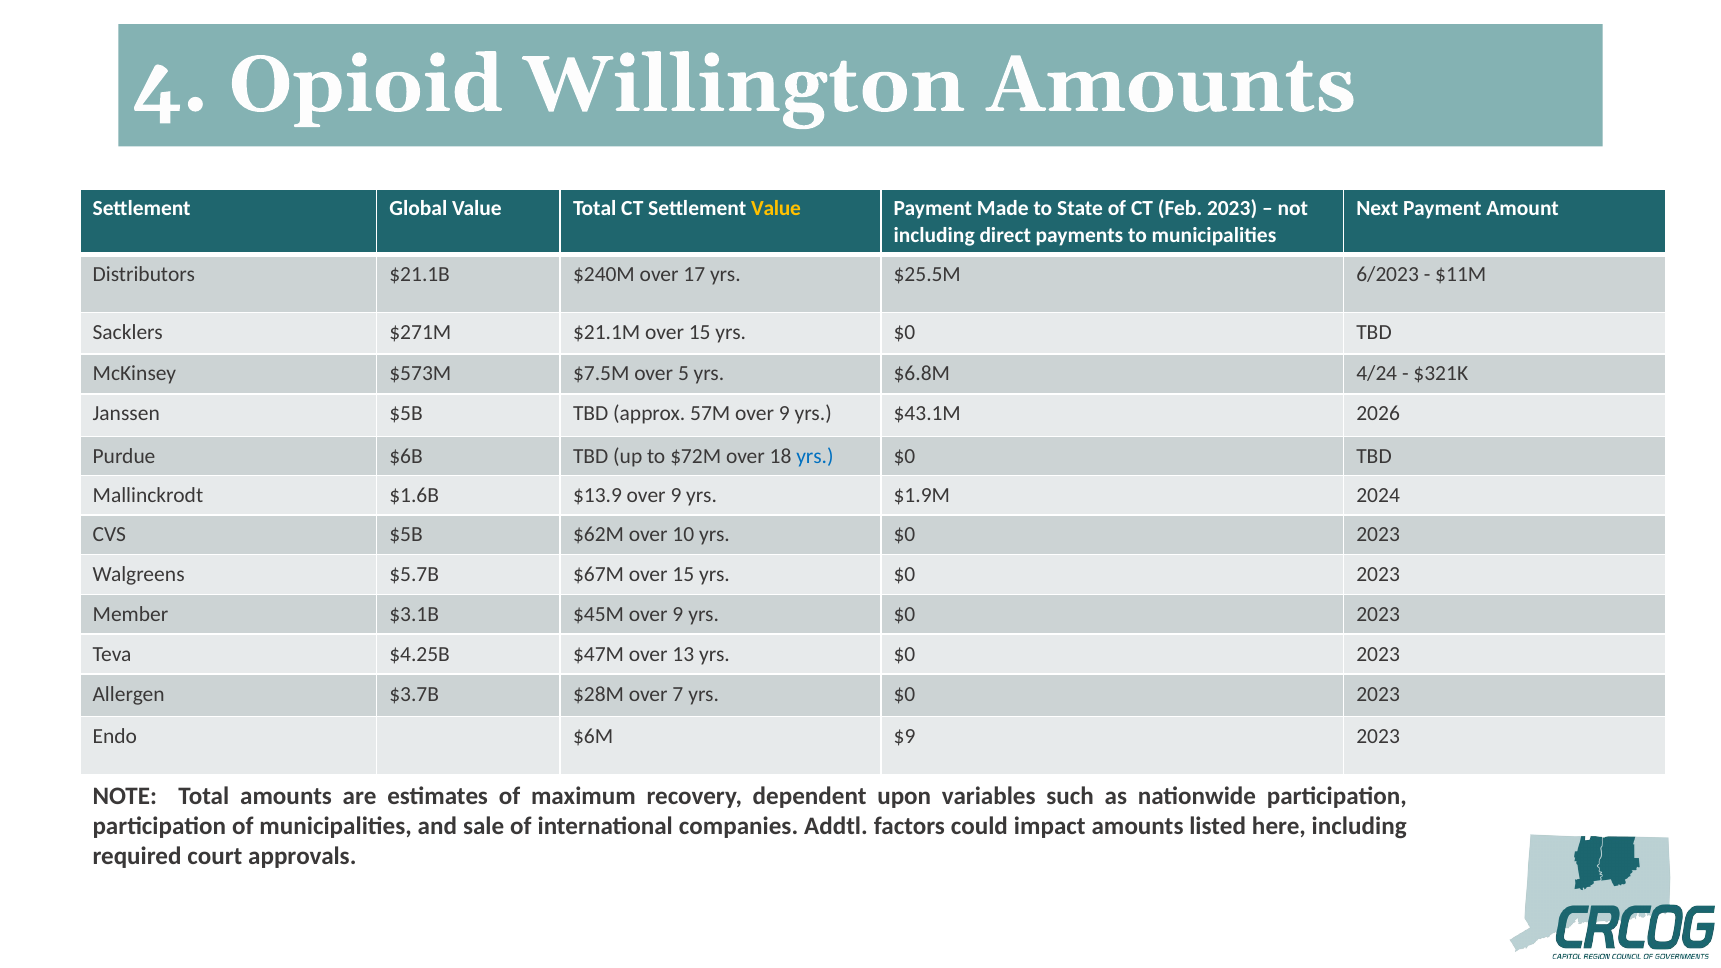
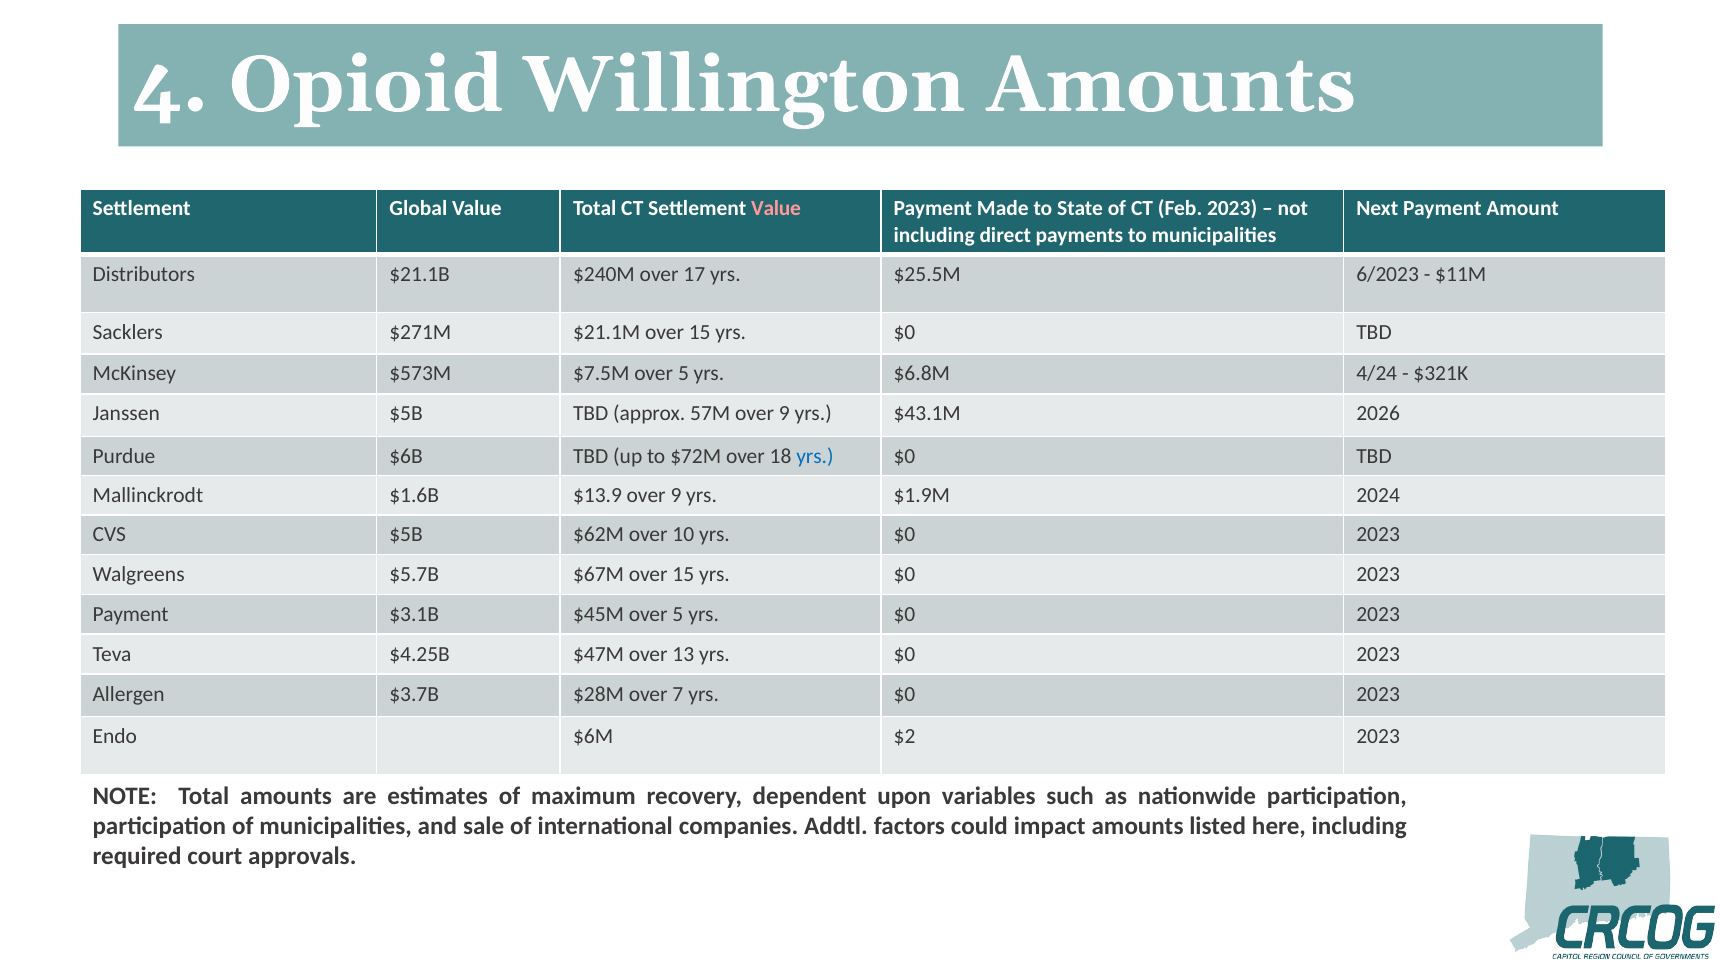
Value colour: yellow -> pink (776, 209)
Member: Member -> Payment (131, 614)
$45M over 9: 9 -> 5 (678, 614)
$9: $9 -> $2 (905, 737)
